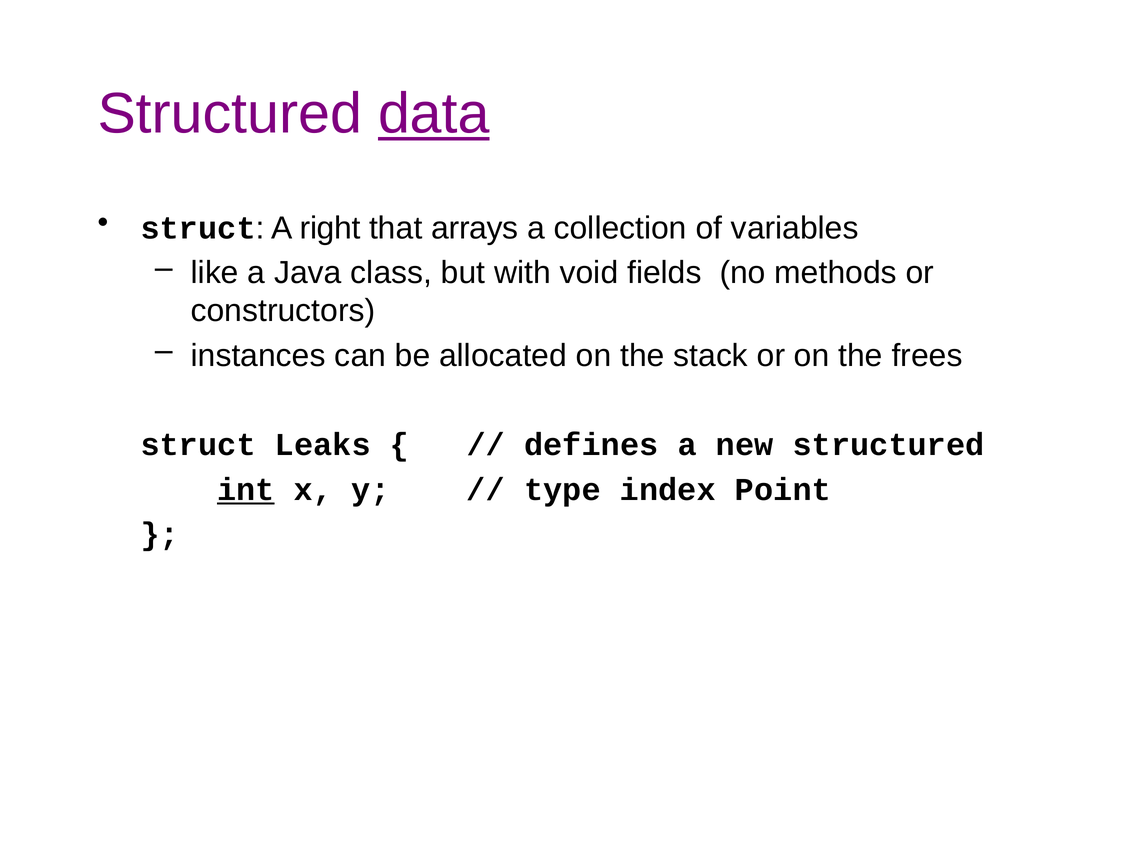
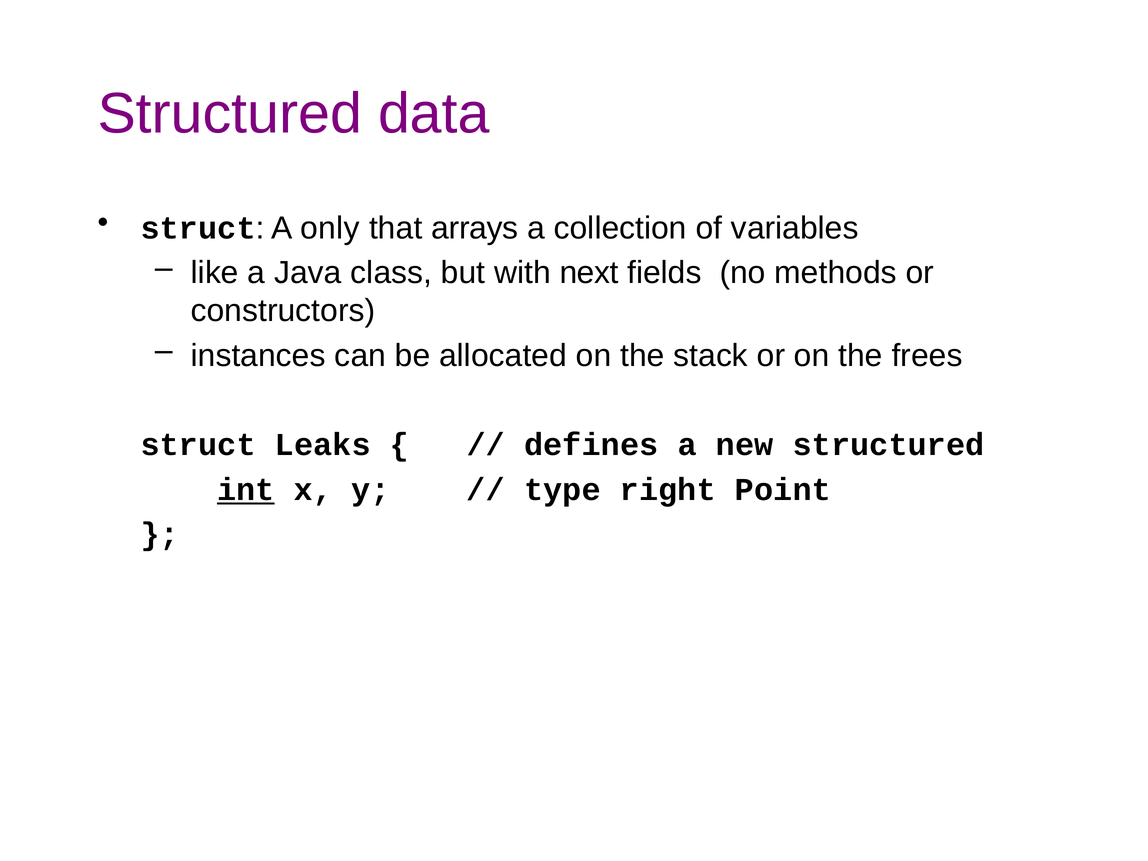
data underline: present -> none (434, 114)
right: right -> only (330, 228)
void: void -> next (589, 273)
index: index -> right (668, 490)
